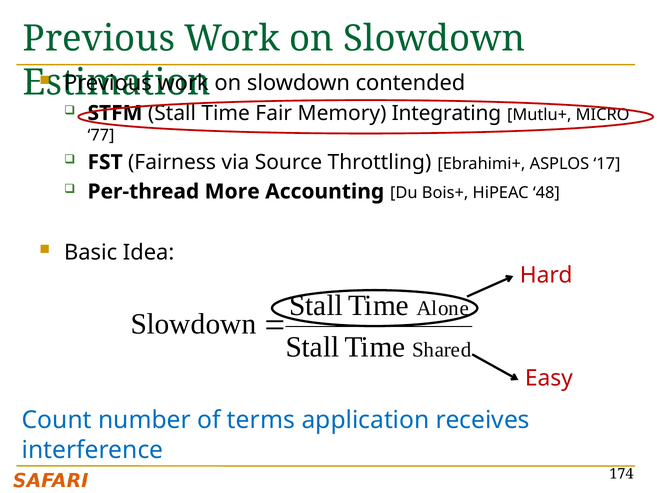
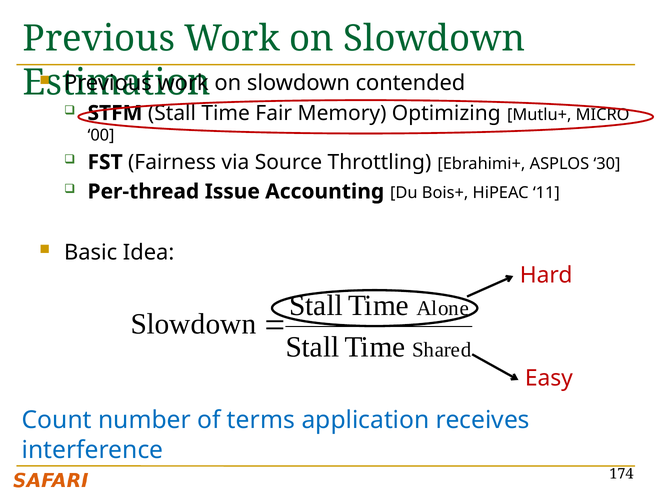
Integrating: Integrating -> Optimizing (446, 113)
77: 77 -> 00 (101, 135)
17: 17 -> 30 (607, 164)
More: More -> Issue (232, 191)
48: 48 -> 11 (546, 193)
